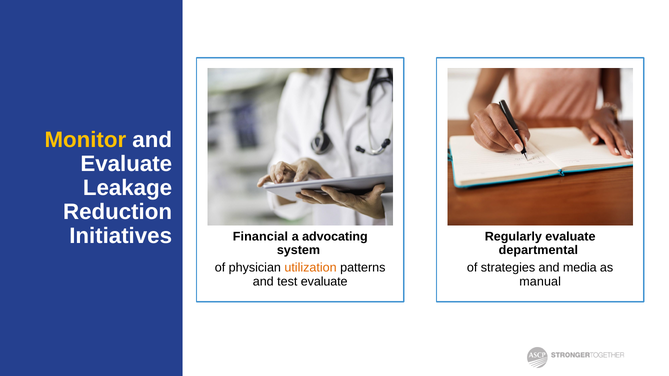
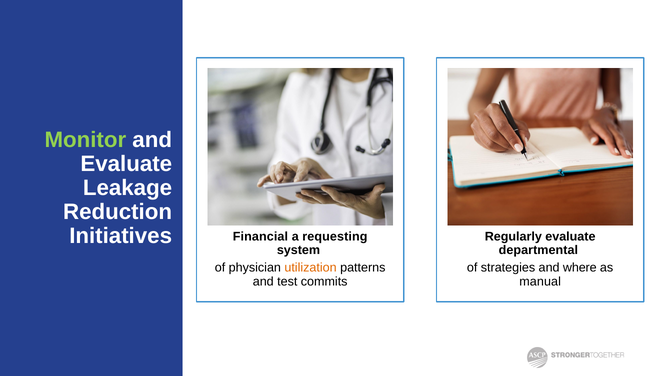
Monitor colour: yellow -> light green (85, 140)
advocating: advocating -> requesting (335, 237)
media: media -> where (580, 268)
test evaluate: evaluate -> commits (324, 282)
